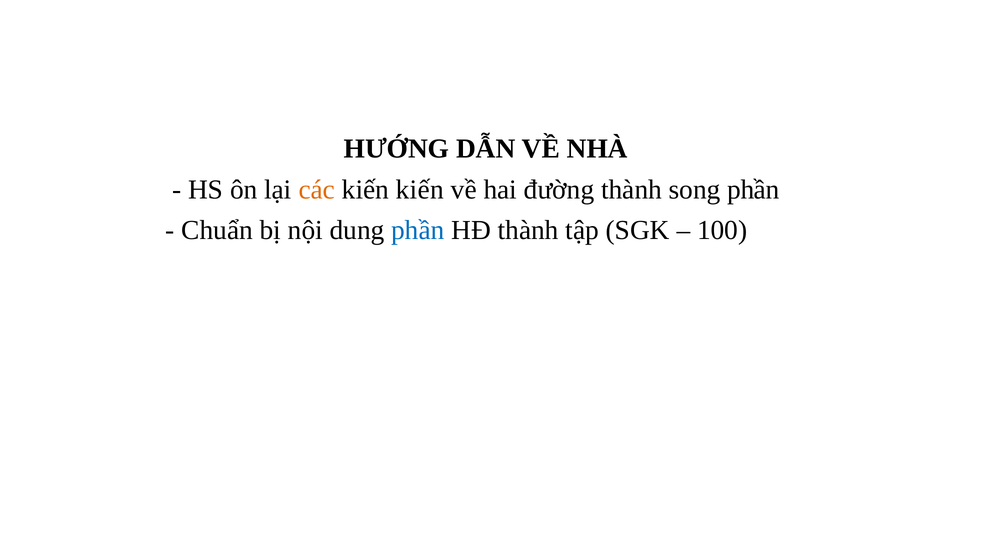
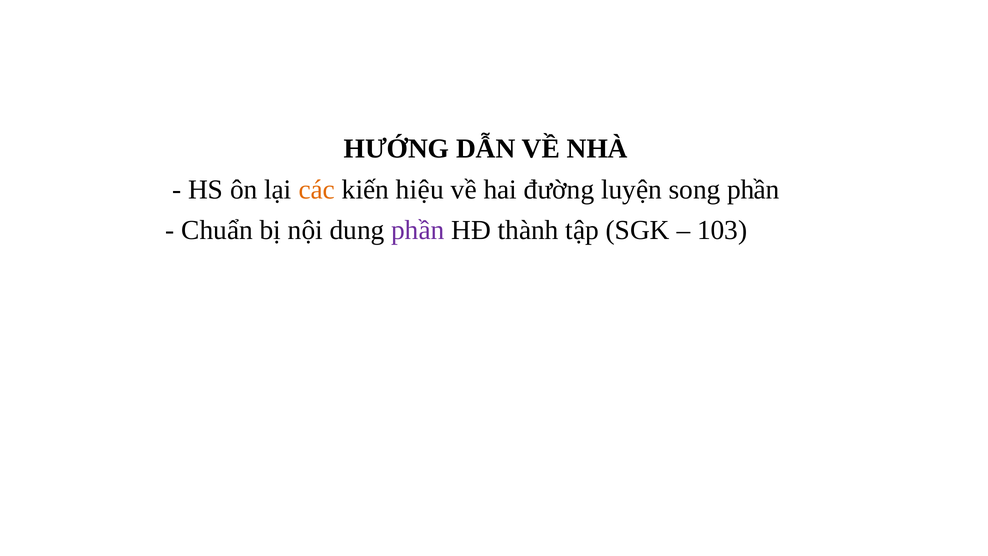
kiến kiến: kiến -> hiệu (420, 189)
đường thành: thành -> luyện (632, 189)
phần colour: blue -> purple (418, 230)
100: 100 -> 103 (722, 230)
